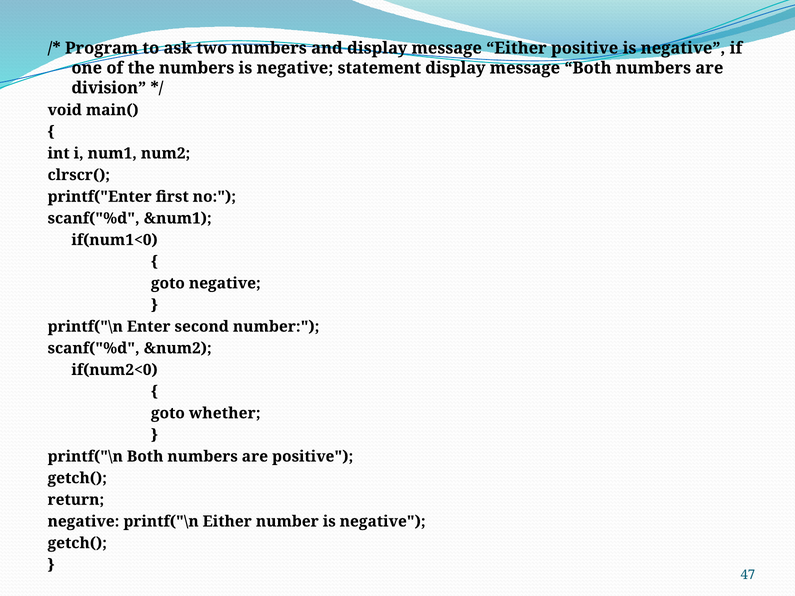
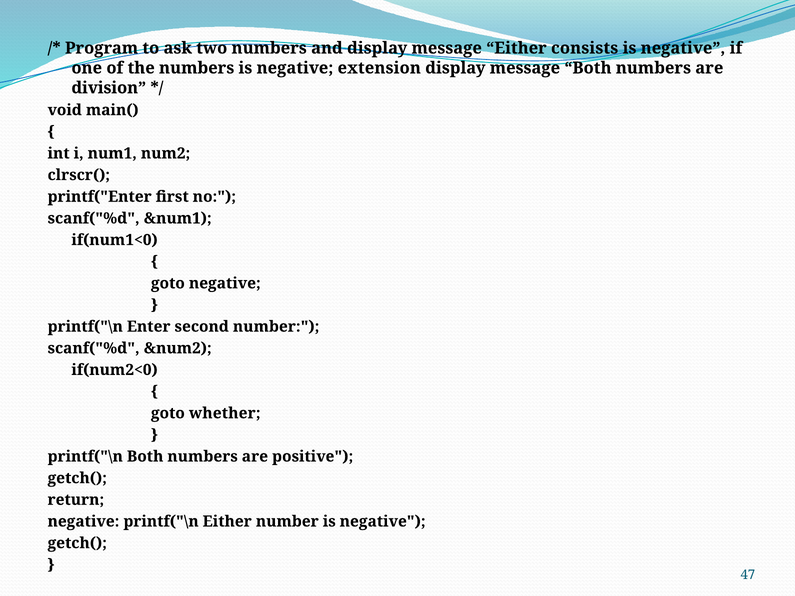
Either positive: positive -> consists (585, 48)
statement: statement -> extension (379, 68)
